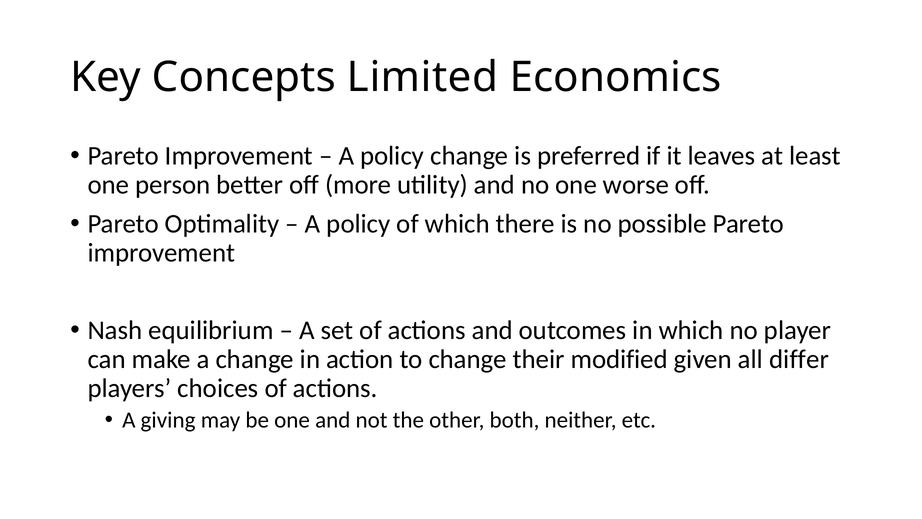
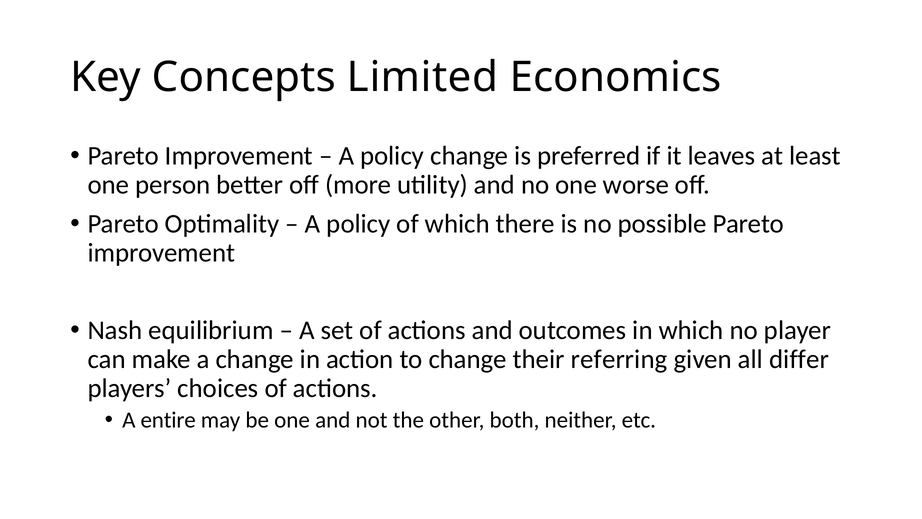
modified: modified -> referring (619, 359)
giving: giving -> entire (168, 420)
